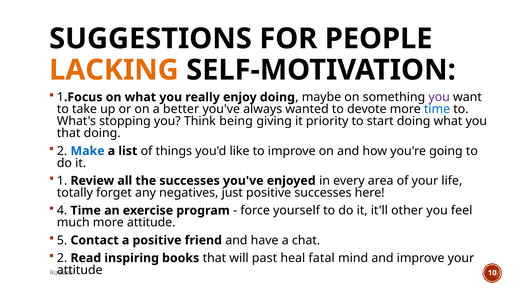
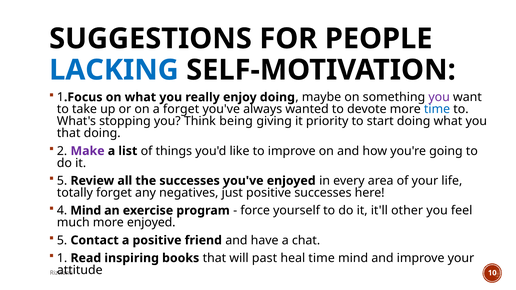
LACKING colour: orange -> blue (114, 70)
a better: better -> forget (181, 109)
Make colour: blue -> purple (88, 151)
1: 1 -> 5 (62, 181)
4 Time: Time -> Mind (86, 211)
more attitude: attitude -> enjoyed (151, 223)
2: 2 -> 1 (62, 258)
heal fatal: fatal -> time (322, 258)
